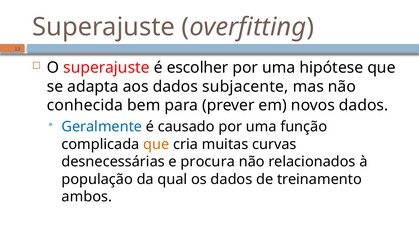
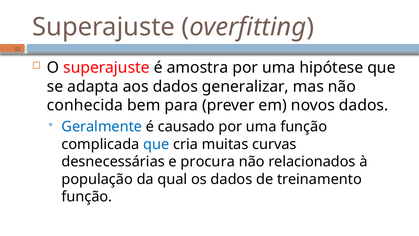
escolher: escolher -> amostra (198, 68)
subjacente: subjacente -> generalizar (245, 86)
que colour: orange -> blue (156, 144)
ambos: ambos -> função (87, 196)
